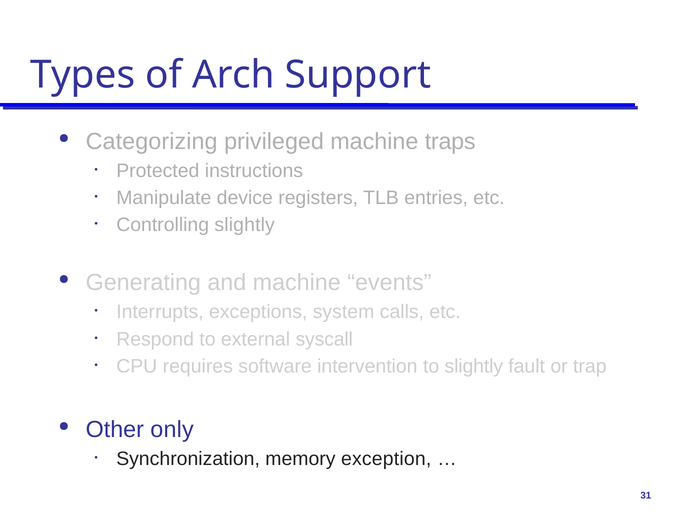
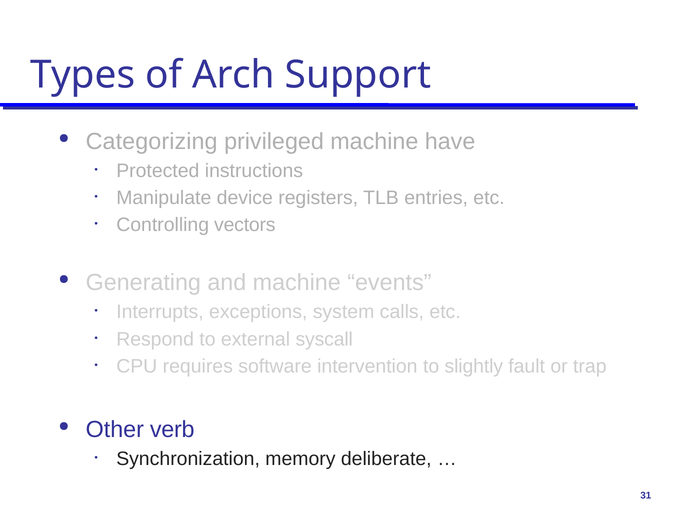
traps: traps -> have (450, 141)
Controlling slightly: slightly -> vectors (245, 225)
only: only -> verb (172, 430)
exception: exception -> deliberate (386, 459)
